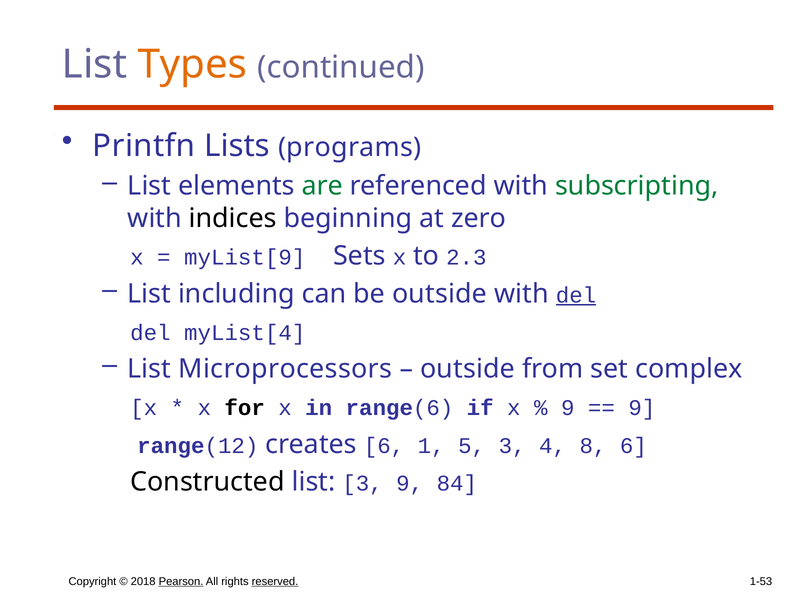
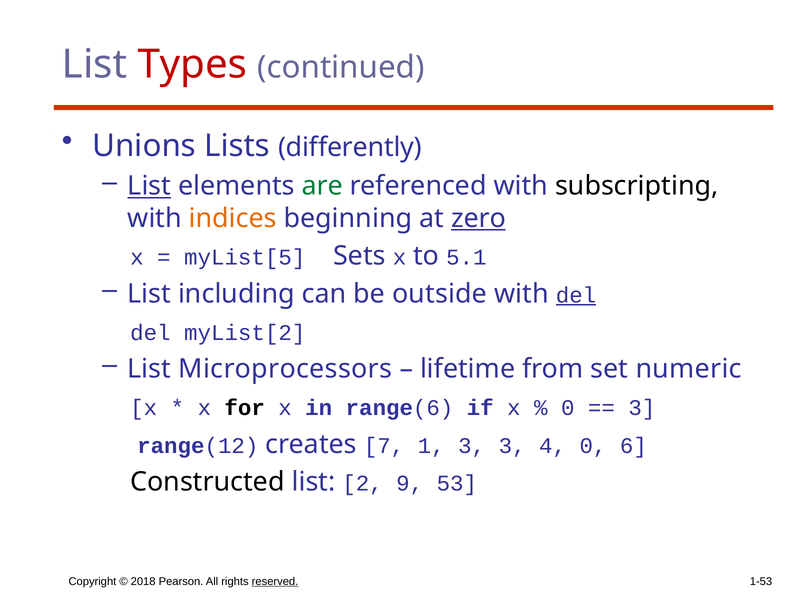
Types colour: orange -> red (192, 65)
Printfn: Printfn -> Unions (144, 146)
programs: programs -> differently (350, 148)
List underline: none -> present (149, 186)
subscripting colour: green -> black (637, 186)
indices colour: black -> orange (233, 218)
zero underline: none -> present (478, 218)
myList[9: myList[9 -> myList[5 (245, 258)
2.3: 2.3 -> 5.1 (466, 258)
myList[4: myList[4 -> myList[2 (245, 333)
outside: outside -> lifetime (468, 369)
complex: complex -> numeric (689, 369)
9: 9 -> 0 (568, 408)
9: 9 -> 3 (642, 408)
creates 6: 6 -> 7 (384, 446)
1 5: 5 -> 3 (472, 446)
4 8: 8 -> 0 (593, 446)
list 3: 3 -> 2 (362, 483)
84: 84 -> 53 (457, 483)
Pearson underline: present -> none (181, 582)
